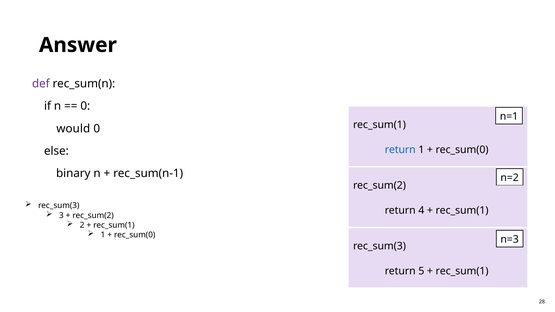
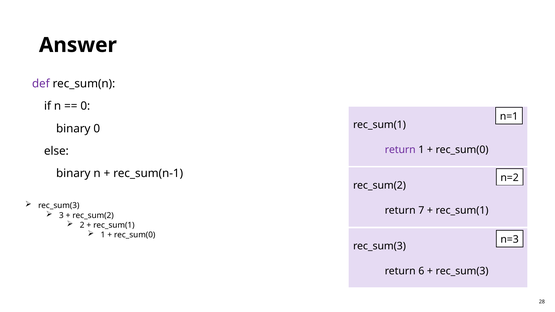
would: would -> binary (73, 129)
return colour: blue -> purple (400, 150)
4: 4 -> 7 (421, 210)
5: 5 -> 6 (421, 271)
rec_sum(1: rec_sum(1 -> rec_sum(3 (462, 271)
